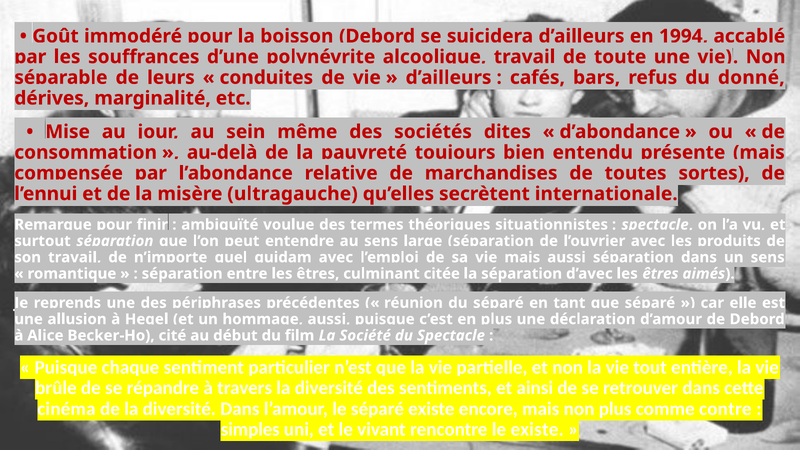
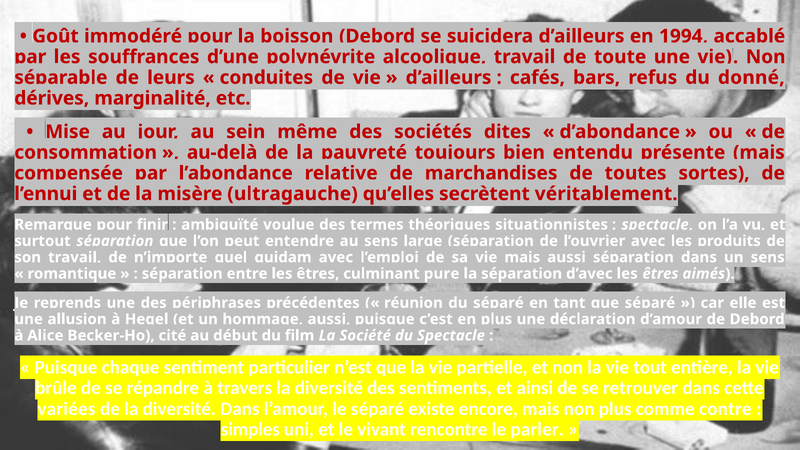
internationale: internationale -> véritablement (606, 194)
citée: citée -> pure (442, 274)
cinéma: cinéma -> variées (66, 409)
le existe: existe -> parler (537, 430)
